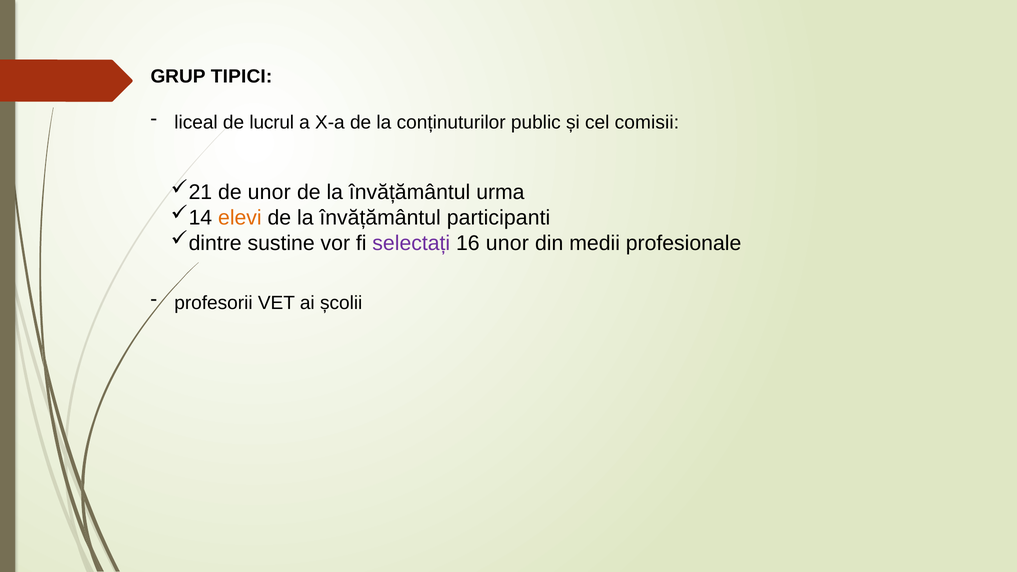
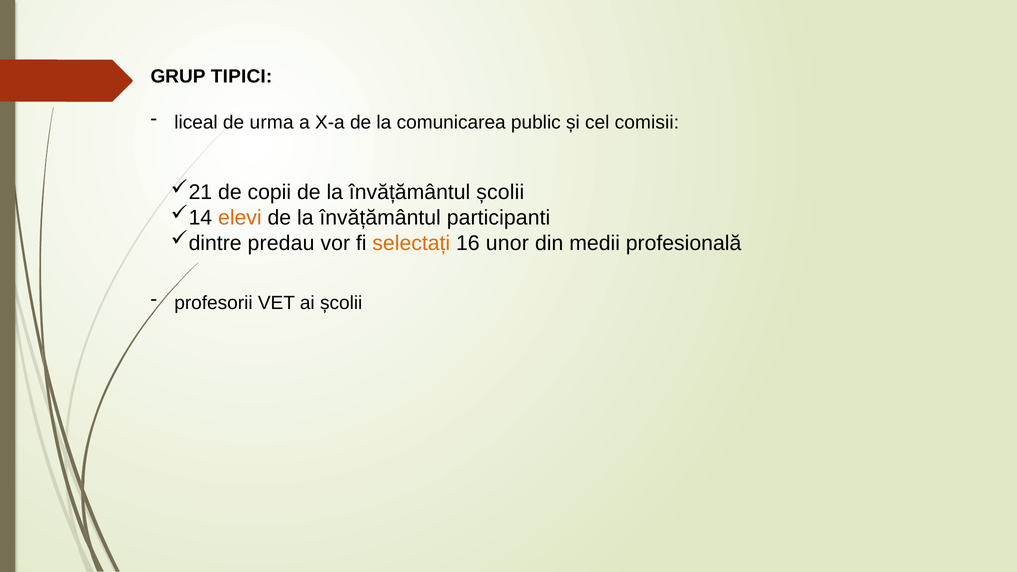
lucrul: lucrul -> urma (272, 122)
conținuturilor: conținuturilor -> comunicarea (451, 122)
de unor: unor -> copii (269, 192)
învățământul urma: urma -> școlii (500, 192)
sustine: sustine -> predau (281, 243)
selectați colour: purple -> orange (411, 243)
profesionale: profesionale -> profesională (684, 243)
